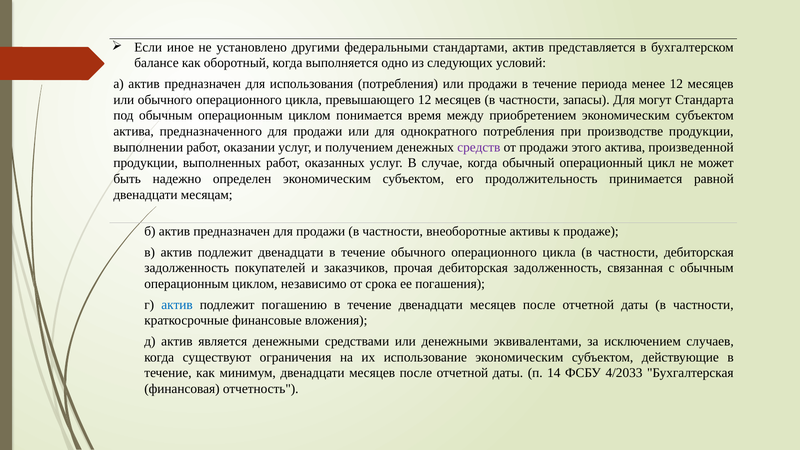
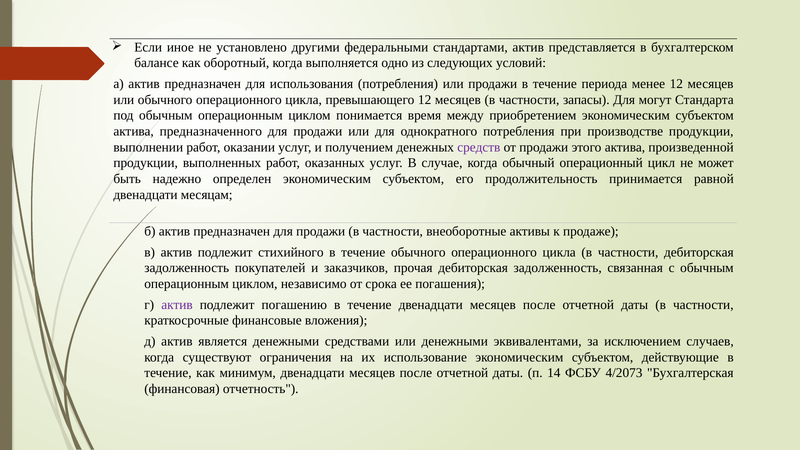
подлежит двенадцати: двенадцати -> стихийного (291, 252)
актив colour: blue -> purple (177, 305)
4/2033: 4/2033 -> 4/2073 (624, 373)
